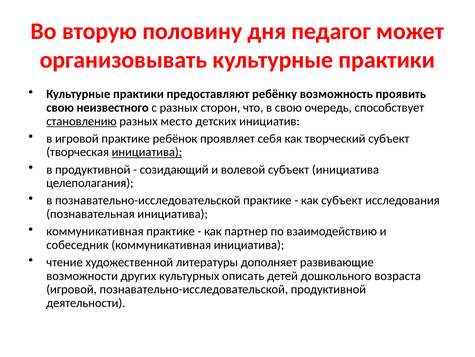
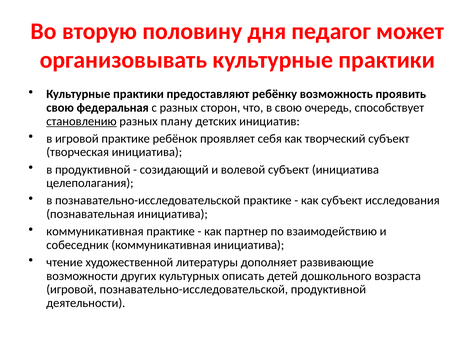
неизвестного: неизвестного -> федеральная (113, 107)
место: место -> плану (176, 121)
инициатива underline: present -> none (147, 152)
